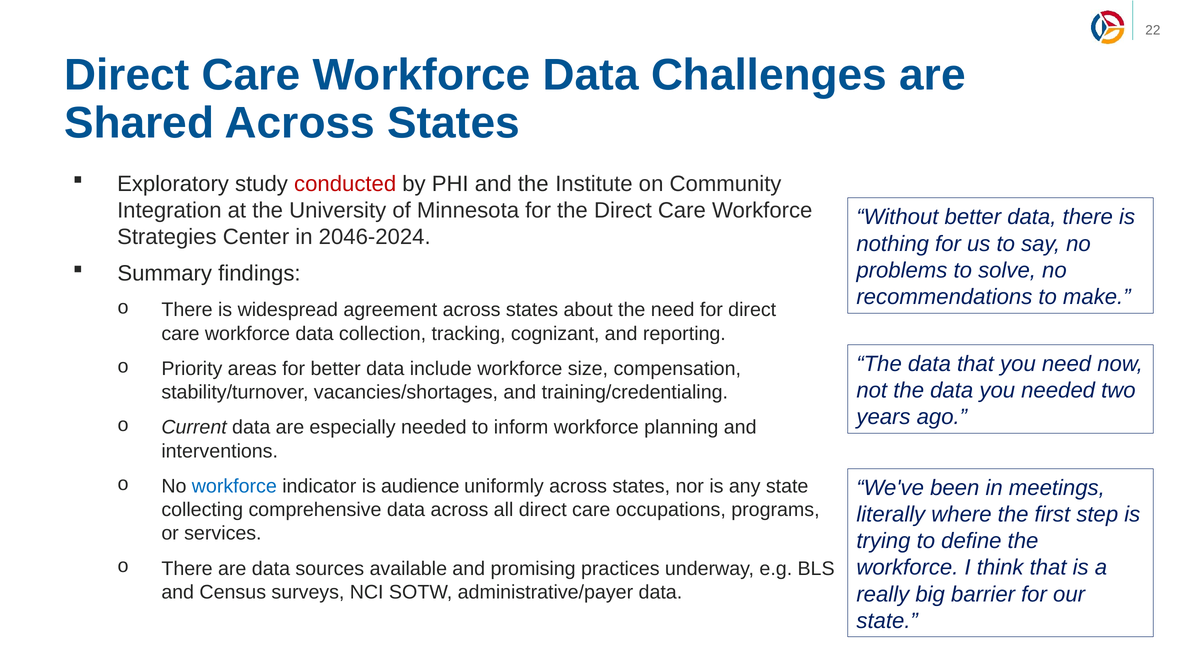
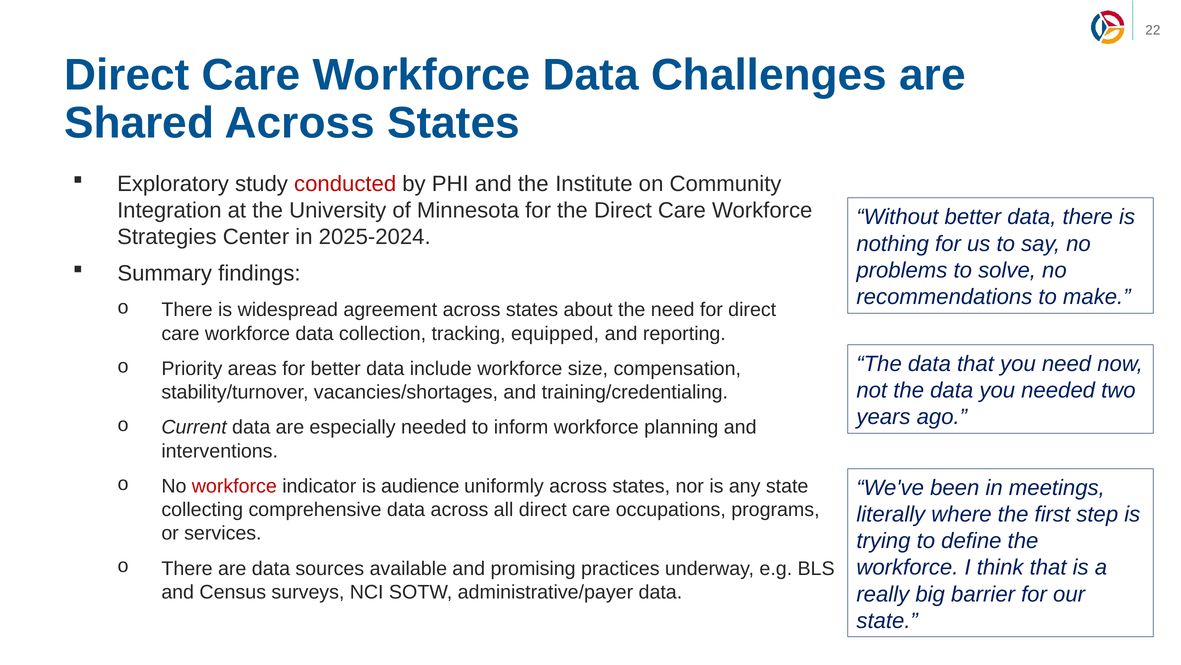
2046-2024: 2046-2024 -> 2025-2024 (375, 237)
cognizant: cognizant -> equipped (555, 333)
workforce colour: blue -> red (234, 486)
